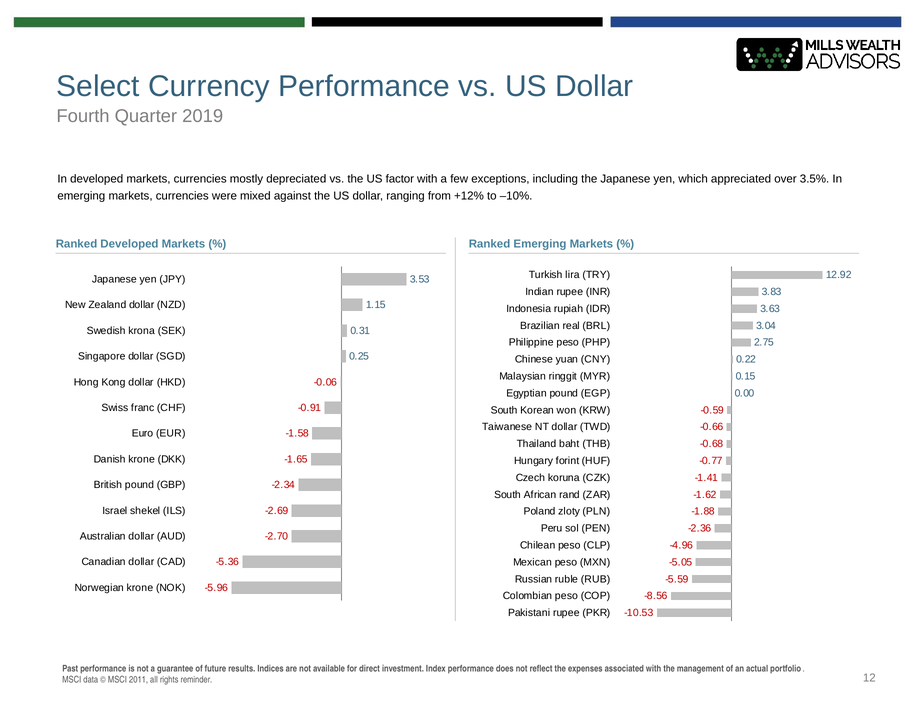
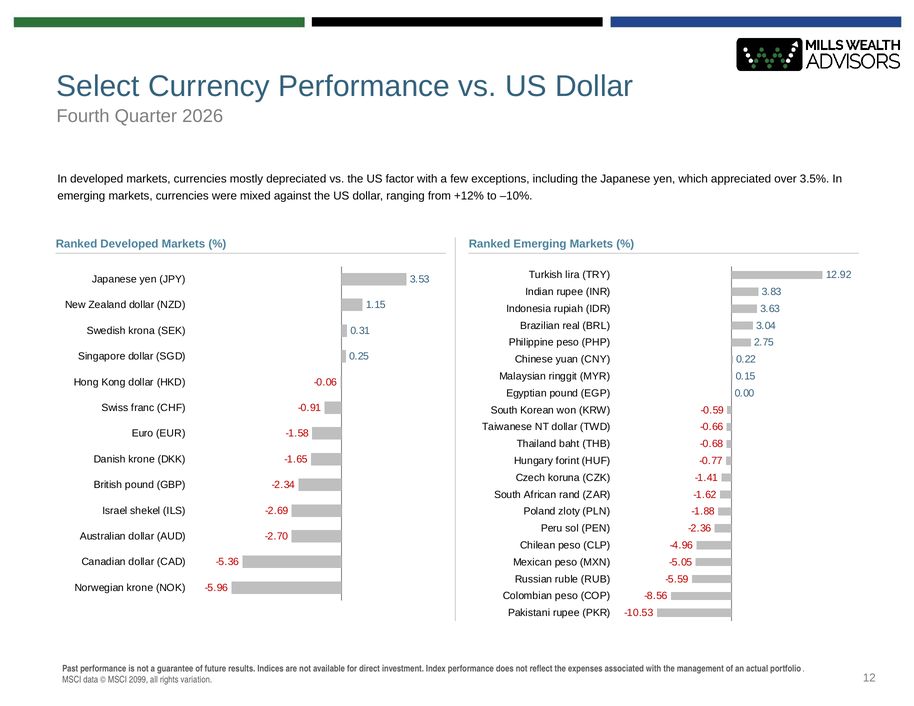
2019: 2019 -> 2026 (203, 116)
2011: 2011 -> 2099 (139, 680)
reminder: reminder -> variation (196, 680)
